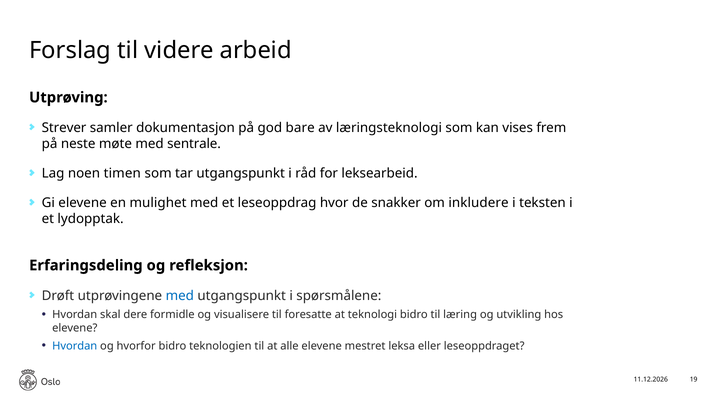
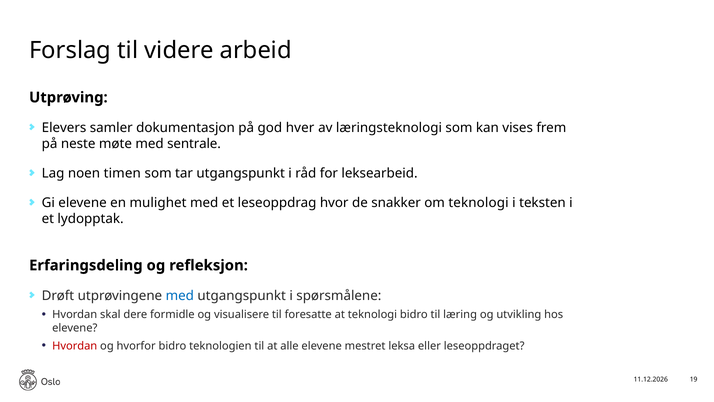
Strever: Strever -> Elevers (64, 128)
bare: bare -> hver (300, 128)
om inkludere: inkludere -> teknologi (479, 203)
Hvordan colour: blue -> red (75, 346)
